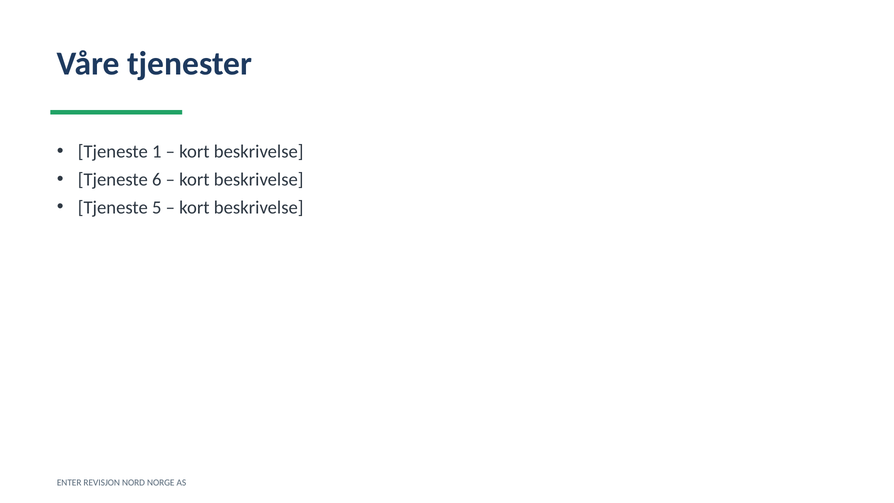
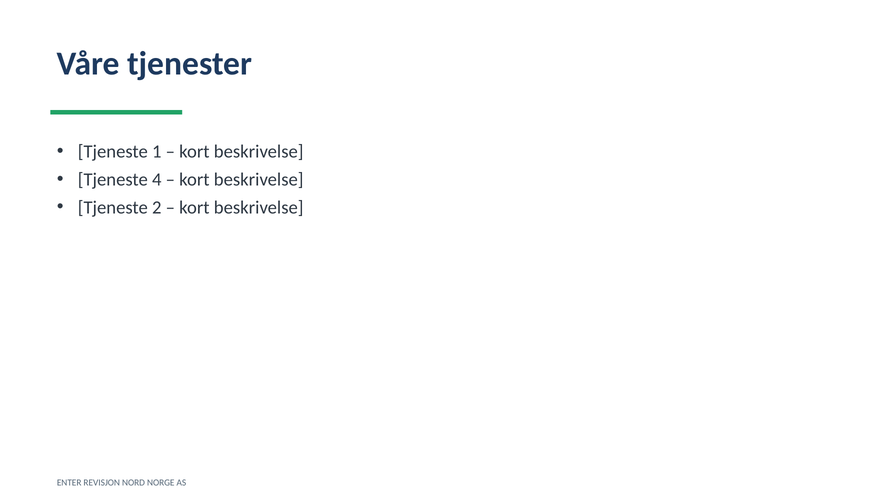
6: 6 -> 4 (157, 179)
5: 5 -> 2 (157, 207)
